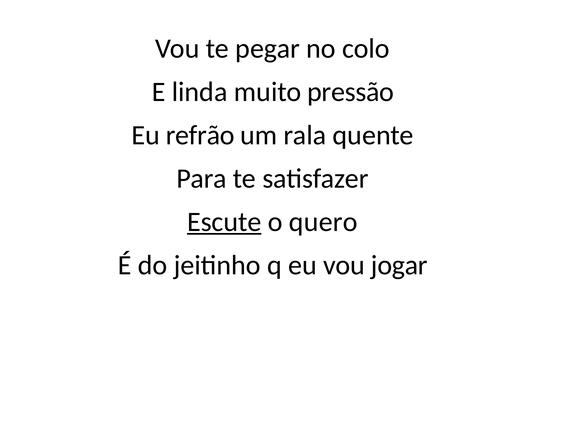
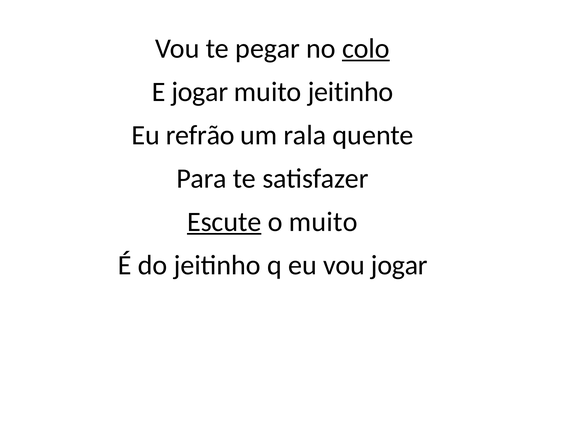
colo underline: none -> present (366, 49)
E linda: linda -> jogar (200, 92)
muito pressão: pressão -> jeitinho (351, 92)
o quero: quero -> muito (323, 222)
